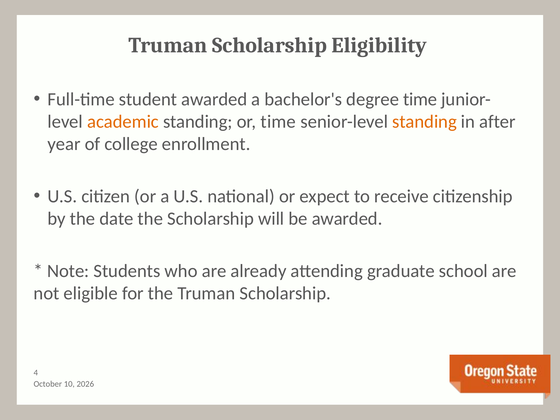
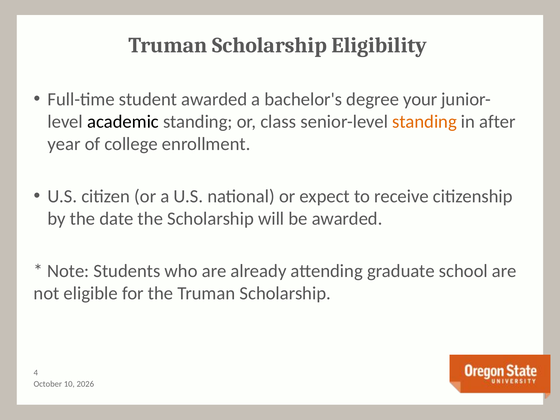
degree time: time -> your (420, 99)
academic colour: orange -> black (123, 122)
or time: time -> class (278, 122)
